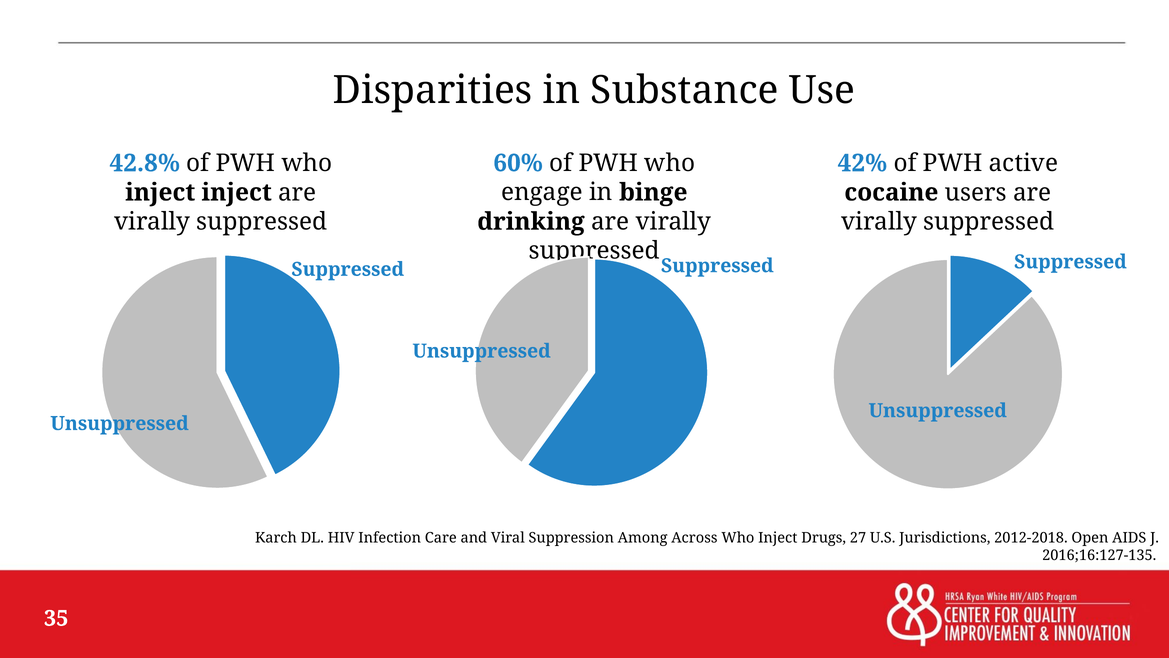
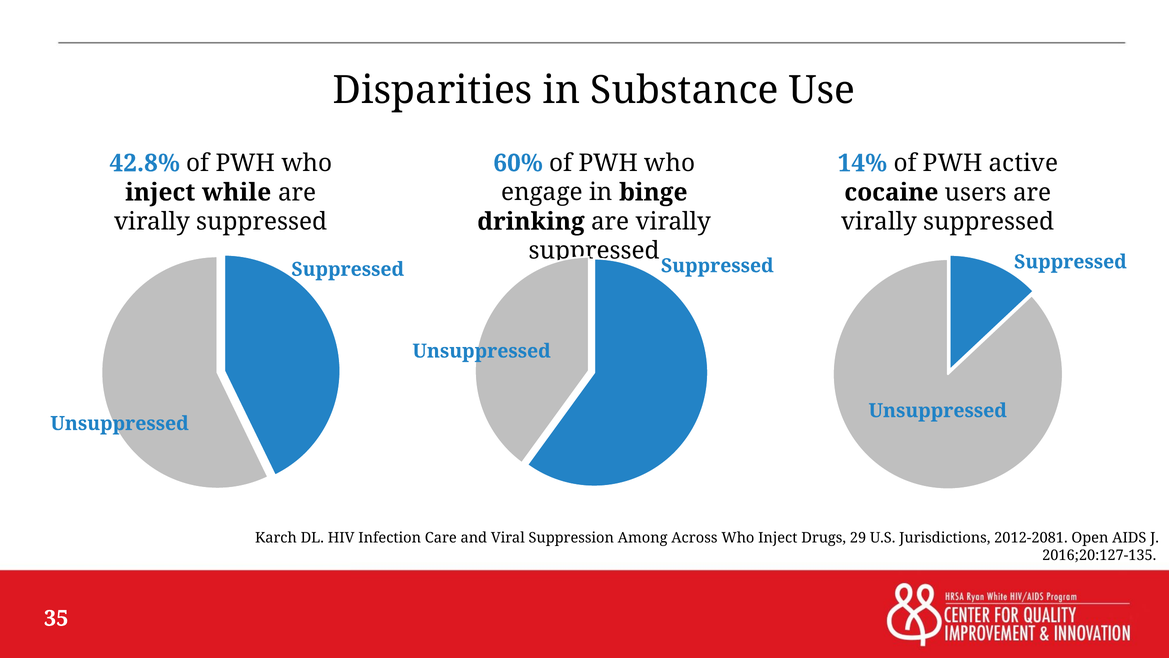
42%: 42% -> 14% (862, 163)
inject inject: inject -> while (237, 192)
27: 27 -> 29 (858, 537)
2012-2018: 2012-2018 -> 2012-2081 (1031, 537)
2016;16:127-135: 2016;16:127-135 -> 2016;20:127-135 (1099, 555)
